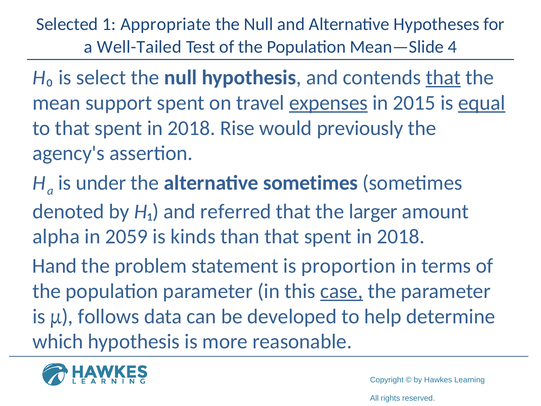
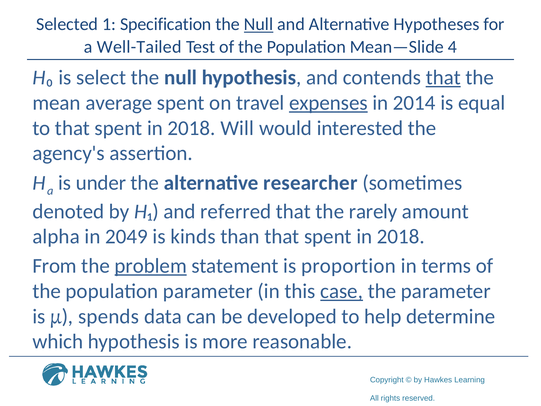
Appropriate: Appropriate -> Specification (166, 24)
Null underline: none -> present (259, 24)
support: support -> average (119, 103)
2015: 2015 -> 2014 (414, 103)
equal underline: present -> none (482, 103)
Rise: Rise -> Will (237, 128)
previously: previously -> interested (360, 128)
alternative sometimes: sometimes -> researcher (310, 183)
larger: larger -> rarely (373, 211)
2059: 2059 -> 2049 (127, 236)
Hand: Hand -> From (55, 266)
problem underline: none -> present (151, 266)
follows: follows -> spends (109, 316)
